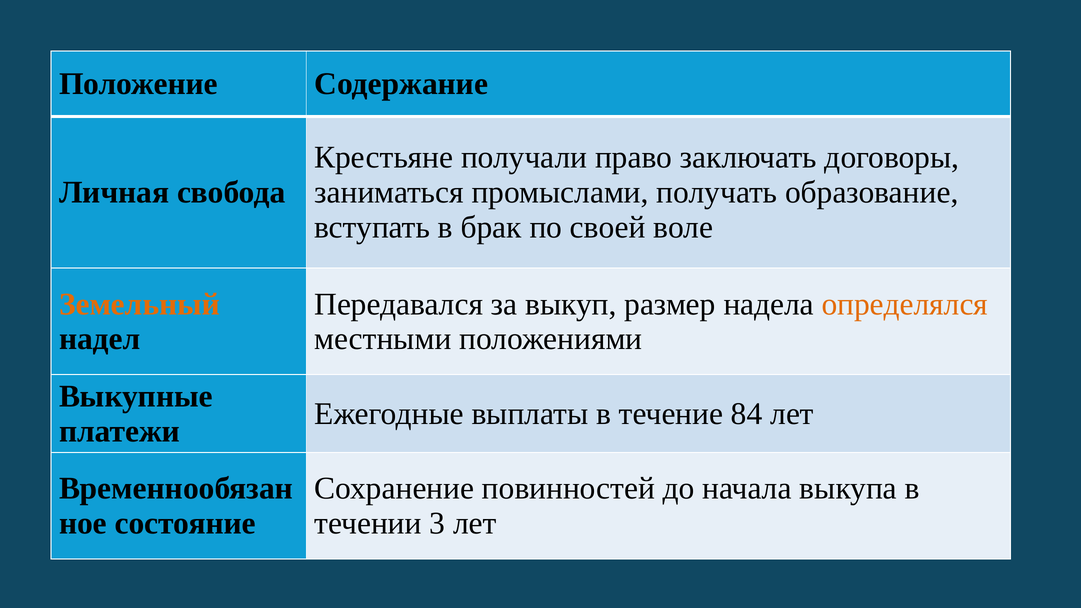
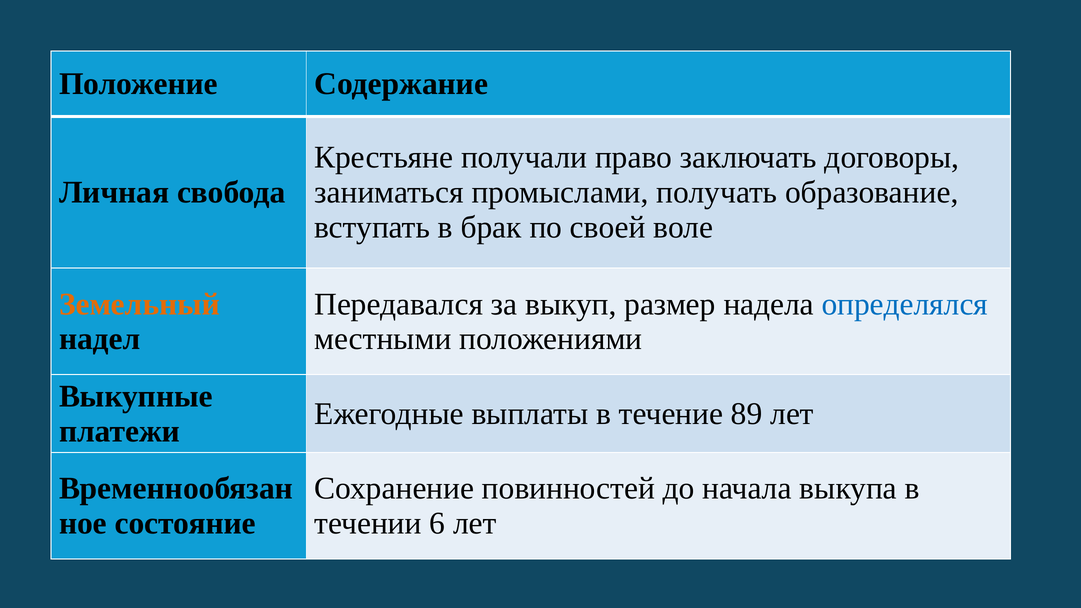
определялся colour: orange -> blue (905, 304)
84: 84 -> 89 (747, 414)
3: 3 -> 6 (437, 523)
